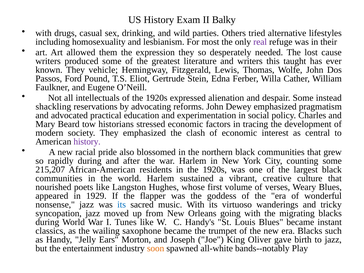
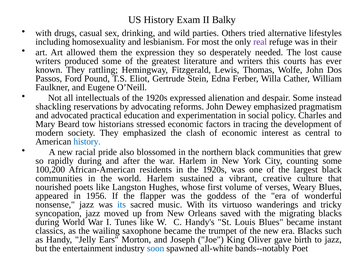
taught: taught -> courts (295, 61)
vehicle: vehicle -> rattling (103, 70)
history colour: purple -> blue (87, 142)
215,207: 215,207 -> 100,200 (50, 170)
1929: 1929 -> 1956 (96, 196)
going: going -> saved (230, 213)
soon colour: orange -> blue (156, 248)
Play: Play -> Poet (300, 248)
